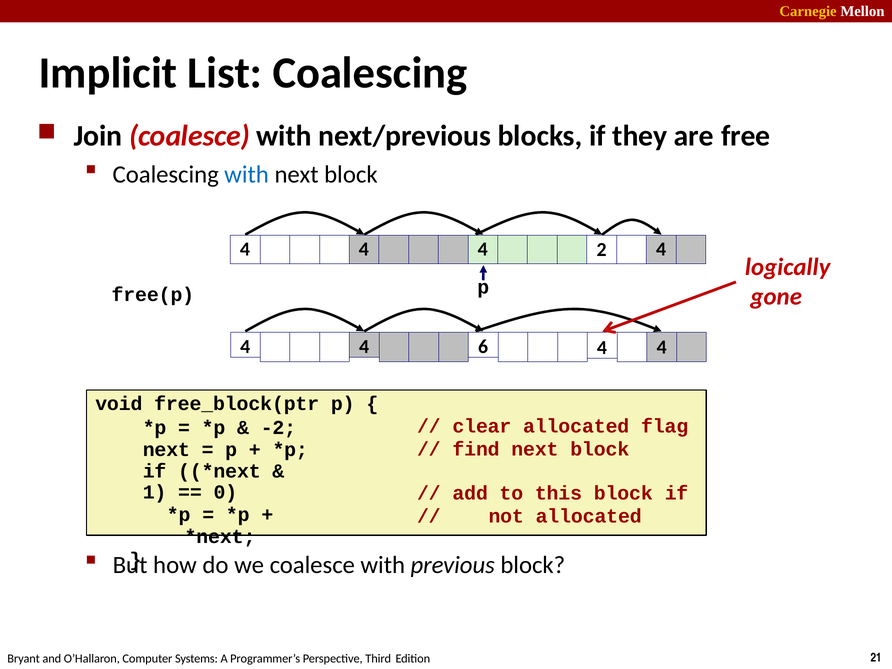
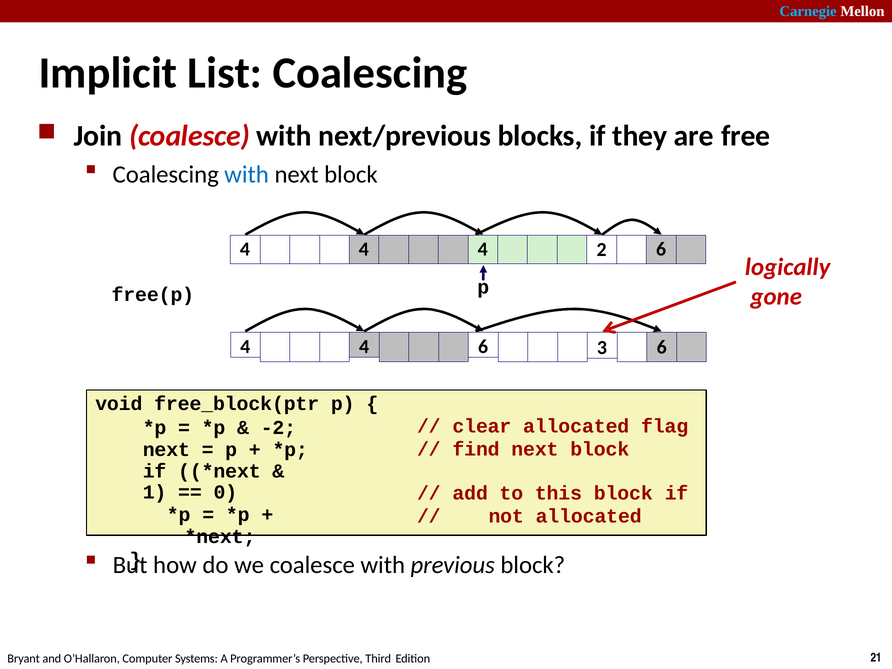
Carnegie colour: yellow -> light blue (808, 11)
2 4: 4 -> 6 (661, 249)
6 4: 4 -> 3 (602, 348)
4: 4 -> 6 (662, 347)
